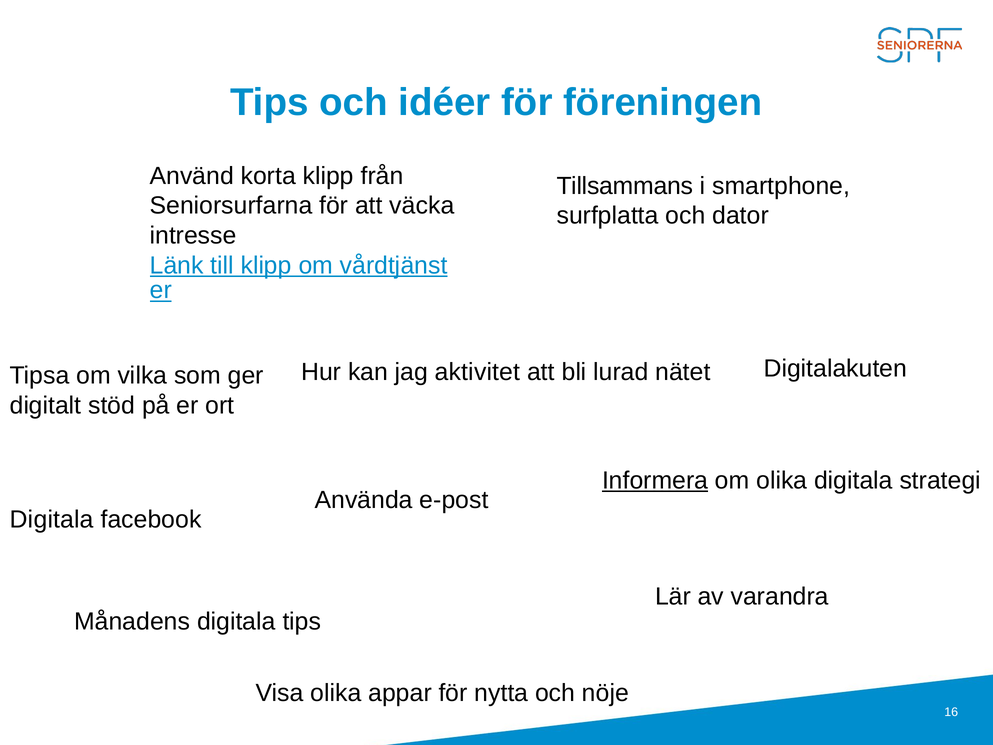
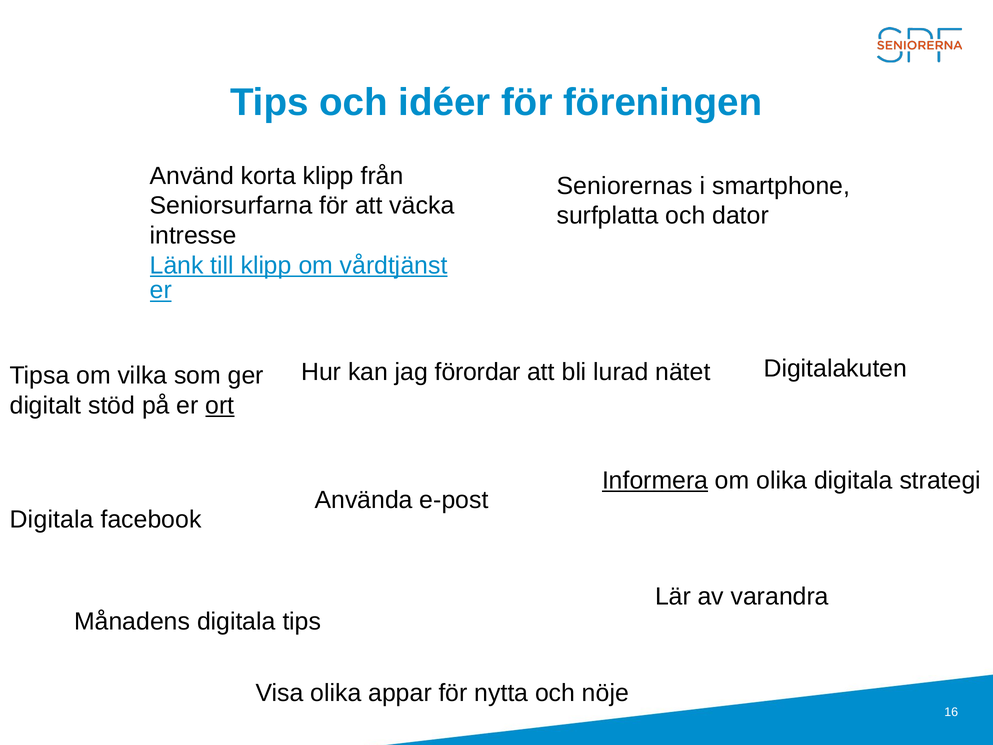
Tillsammans: Tillsammans -> Seniorernas (625, 186)
aktivitet: aktivitet -> förordar (478, 372)
ort underline: none -> present (220, 405)
